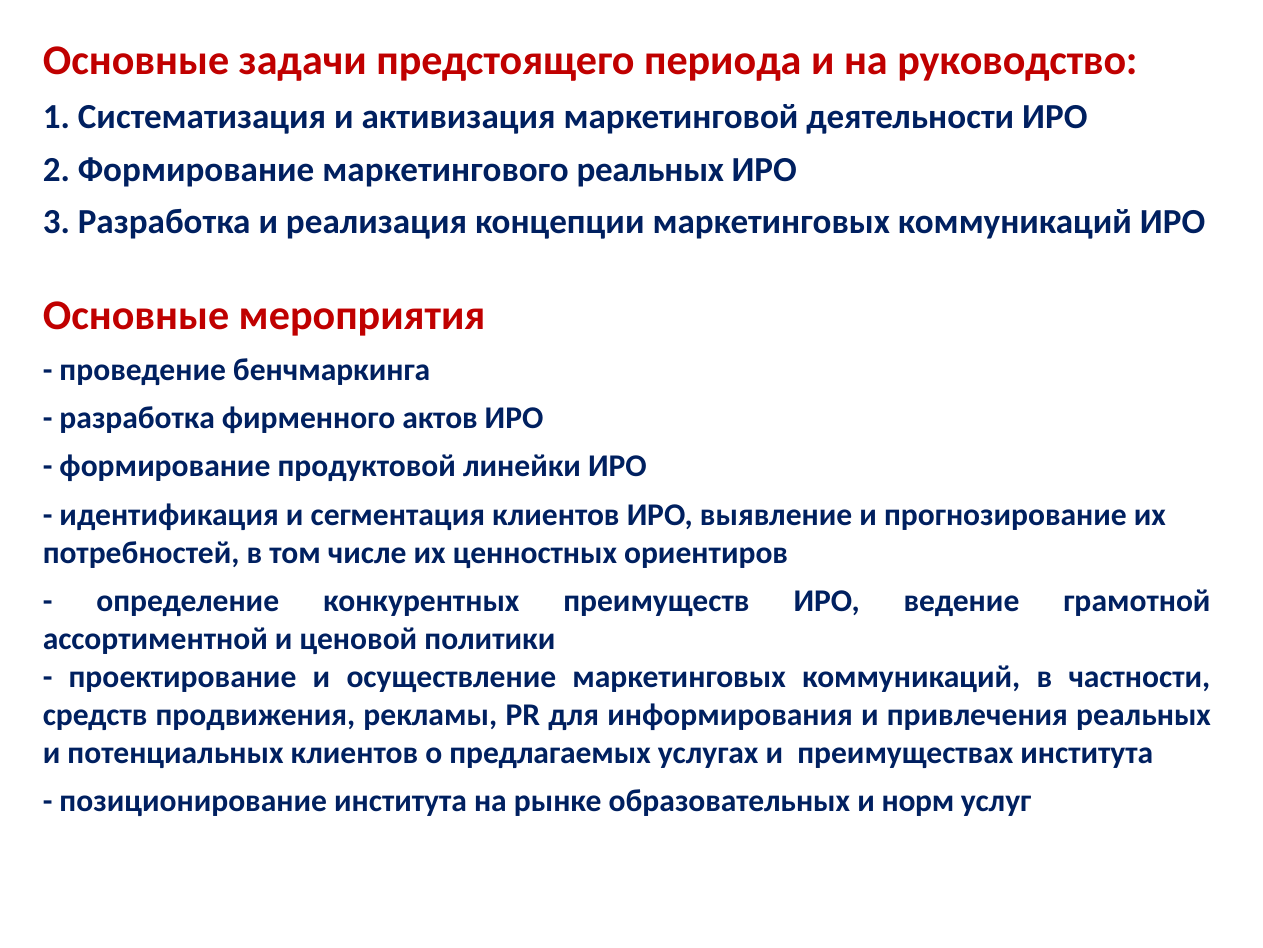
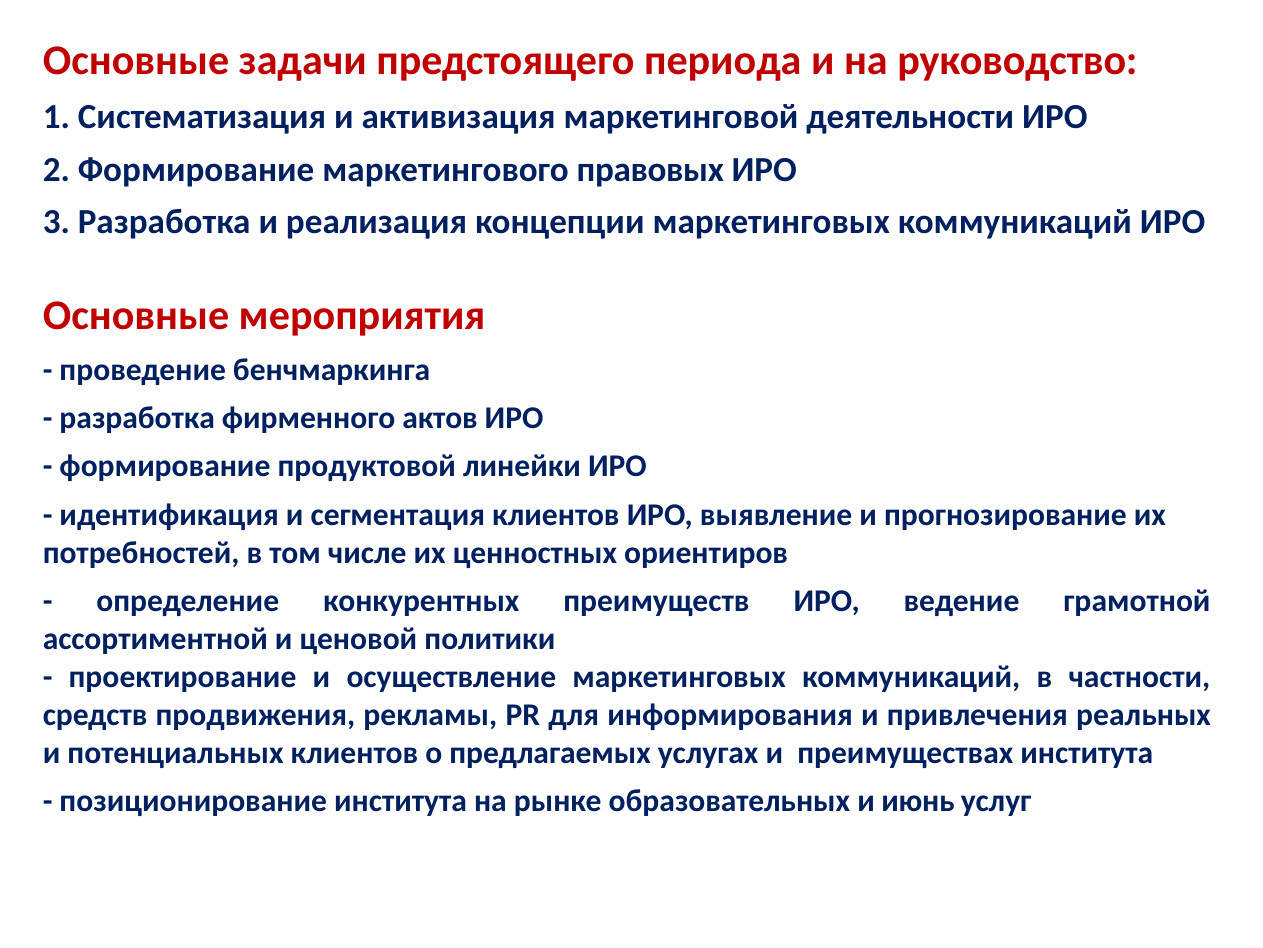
маркетингового реальных: реальных -> правовых (650, 170)
норм: норм -> июнь (918, 801)
